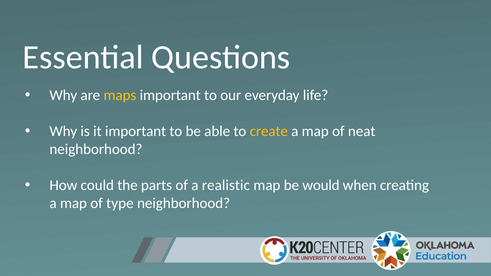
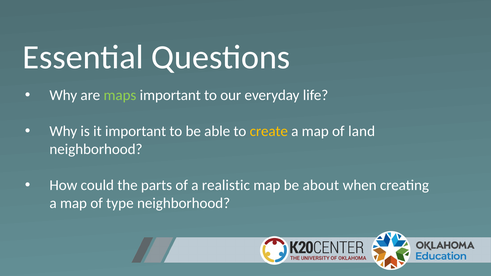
maps colour: yellow -> light green (120, 95)
neat: neat -> land (362, 131)
would: would -> about (321, 185)
